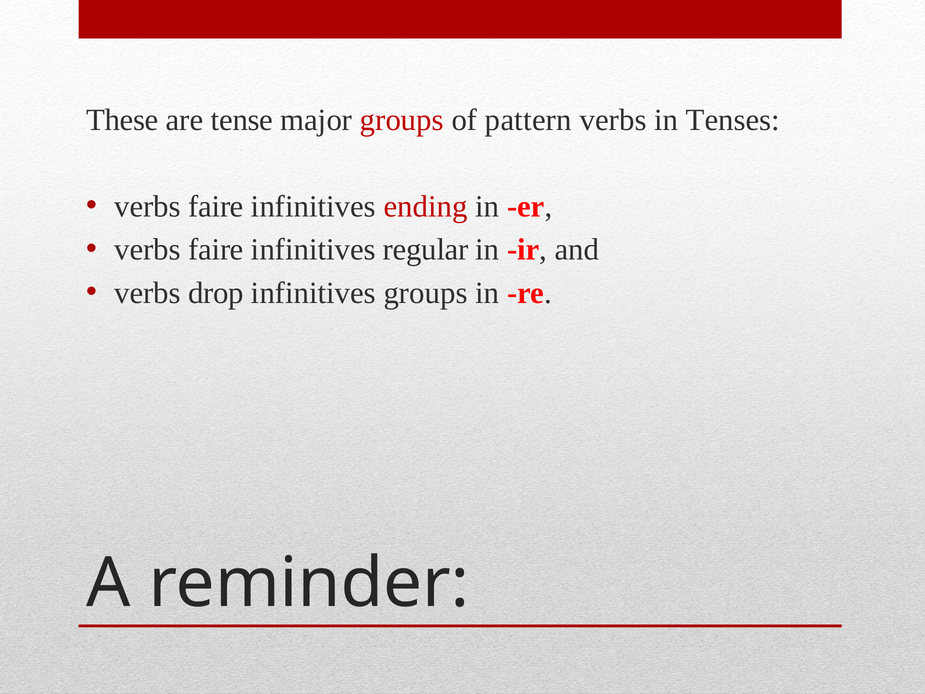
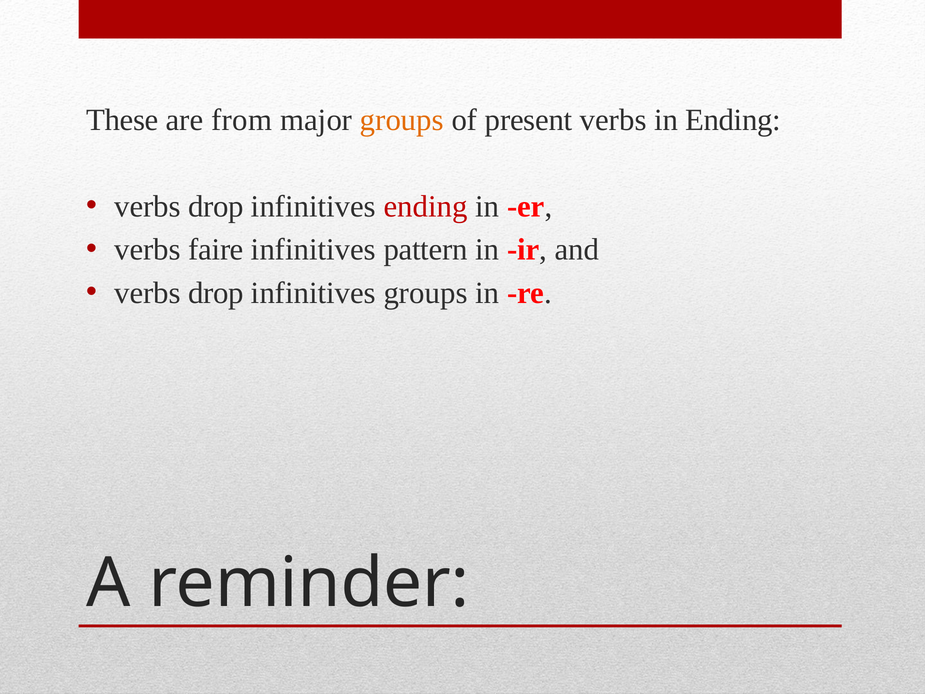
tense: tense -> from (242, 120)
groups colour: red -> orange (402, 120)
pattern: pattern -> present (529, 120)
in Tenses: Tenses -> Ending (733, 120)
faire: faire -> drop (216, 206)
regular: regular -> pattern (426, 250)
